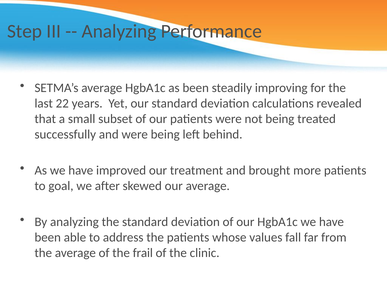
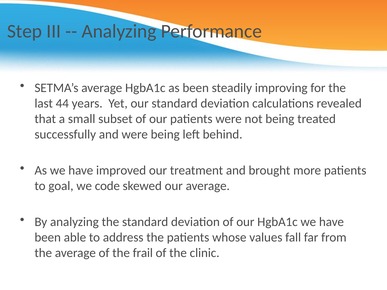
22: 22 -> 44 (62, 103)
after: after -> code (107, 186)
